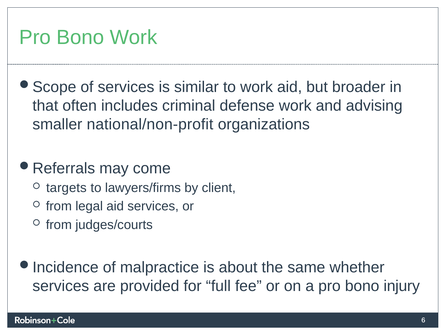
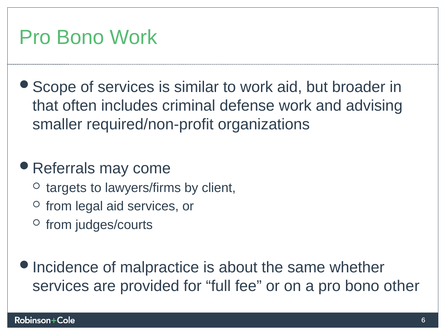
national/non-profit: national/non-profit -> required/non-profit (150, 124)
injury: injury -> other (402, 286)
